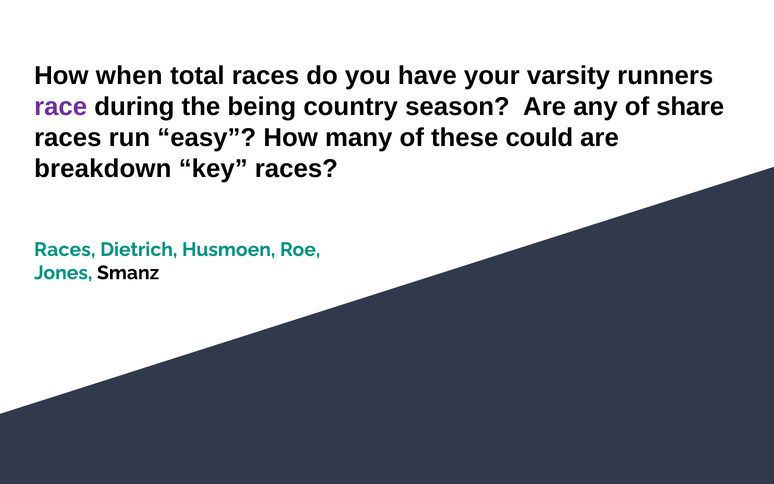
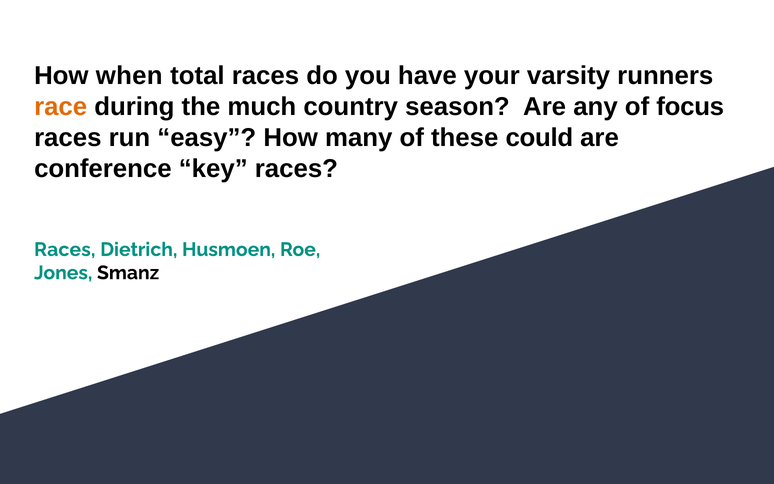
race colour: purple -> orange (61, 107)
being: being -> much (262, 107)
share: share -> focus (690, 107)
breakdown: breakdown -> conference (103, 169)
